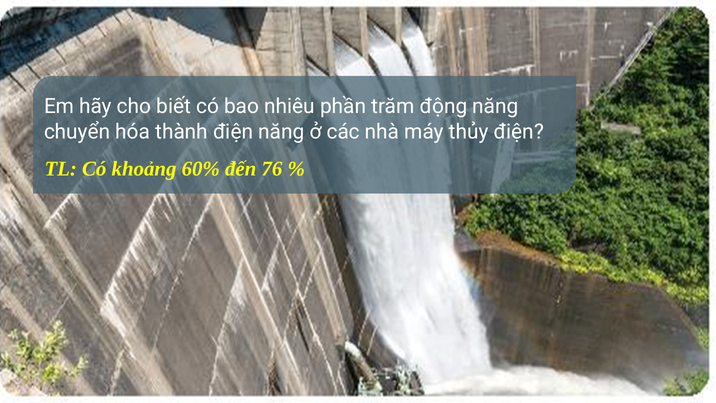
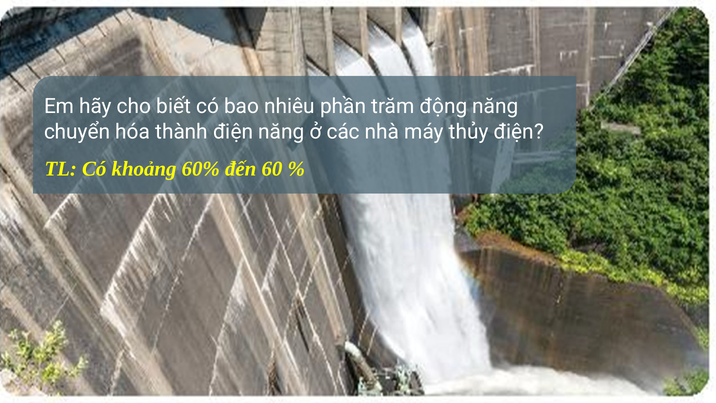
76: 76 -> 60 (272, 169)
